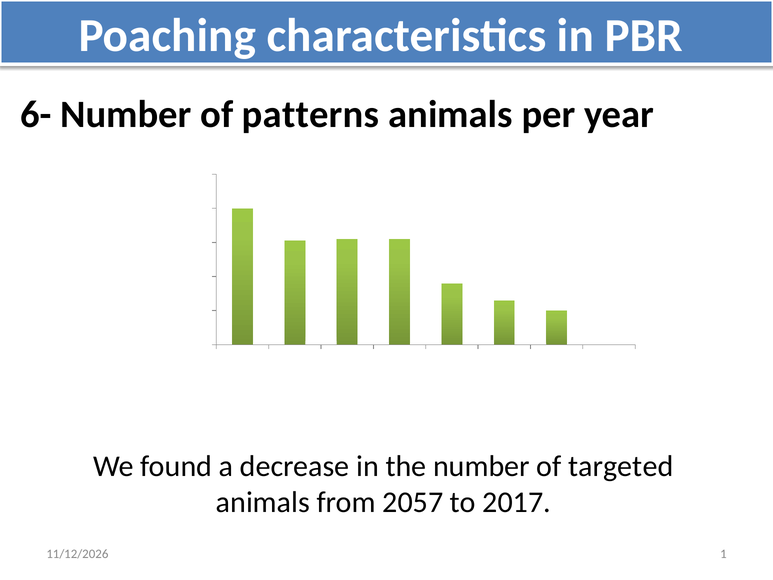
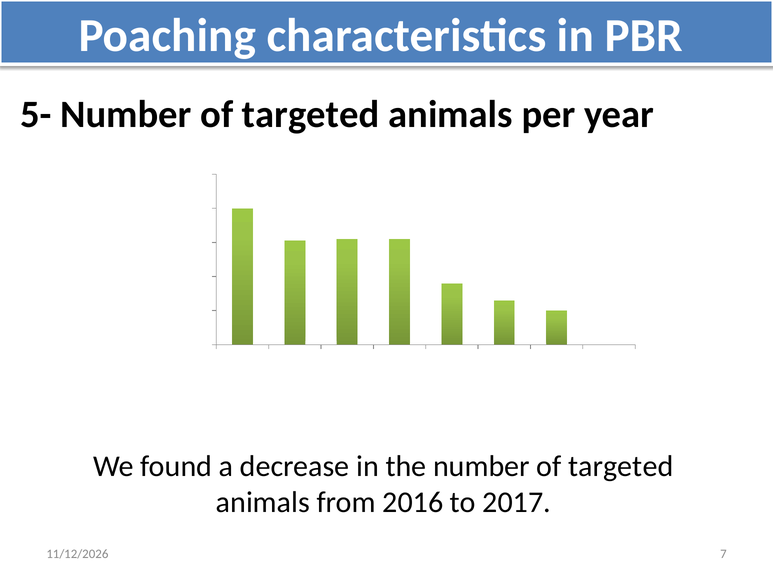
6-: 6- -> 5- (36, 114)
patterns: patterns -> targeted (311, 114)
from 2057: 2057 -> 2016 (413, 502)
1: 1 -> 7 (723, 554)
